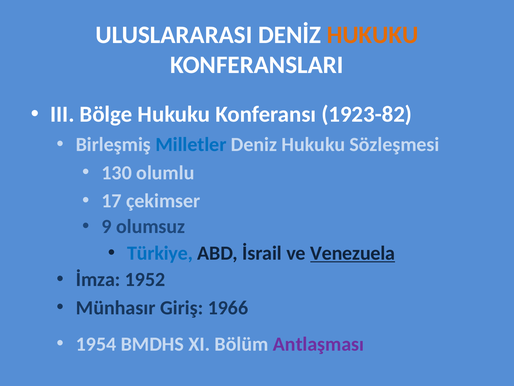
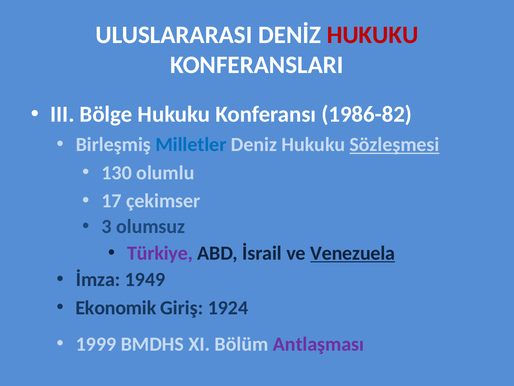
HUKUKU colour: orange -> red (373, 35)
1923-82: 1923-82 -> 1986-82 (367, 114)
Sözleşmesi underline: none -> present (395, 144)
9: 9 -> 3 (107, 226)
Türkiye colour: blue -> purple (160, 253)
1952: 1952 -> 1949 (145, 279)
Münhasır: Münhasır -> Ekonomik (116, 307)
1966: 1966 -> 1924 (228, 307)
1954: 1954 -> 1999 (96, 344)
